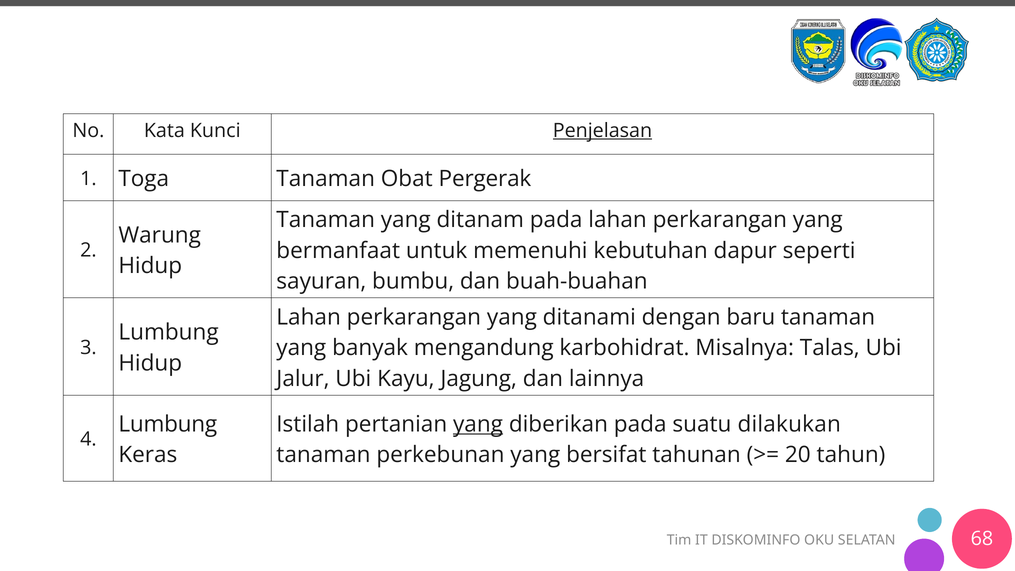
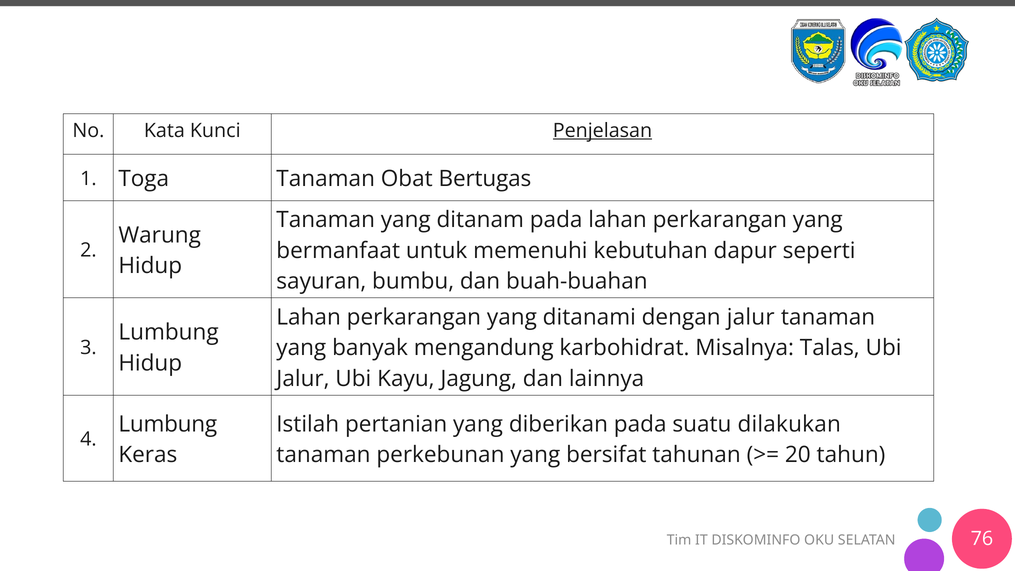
Pergerak: Pergerak -> Bertugas (485, 179)
dengan baru: baru -> jalur (751, 317)
yang underline: present -> none (478, 424)
68: 68 -> 76 (982, 539)
